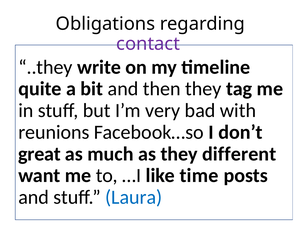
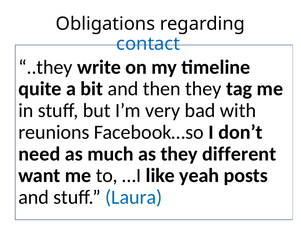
contact colour: purple -> blue (148, 44)
great: great -> need (39, 154)
time: time -> yeah (199, 175)
